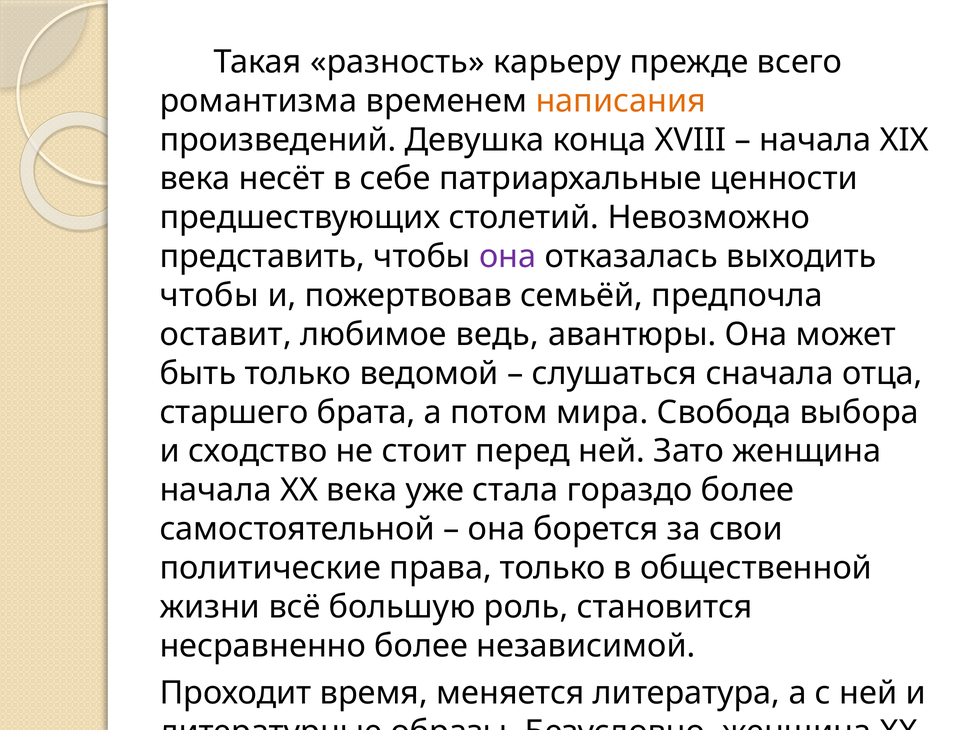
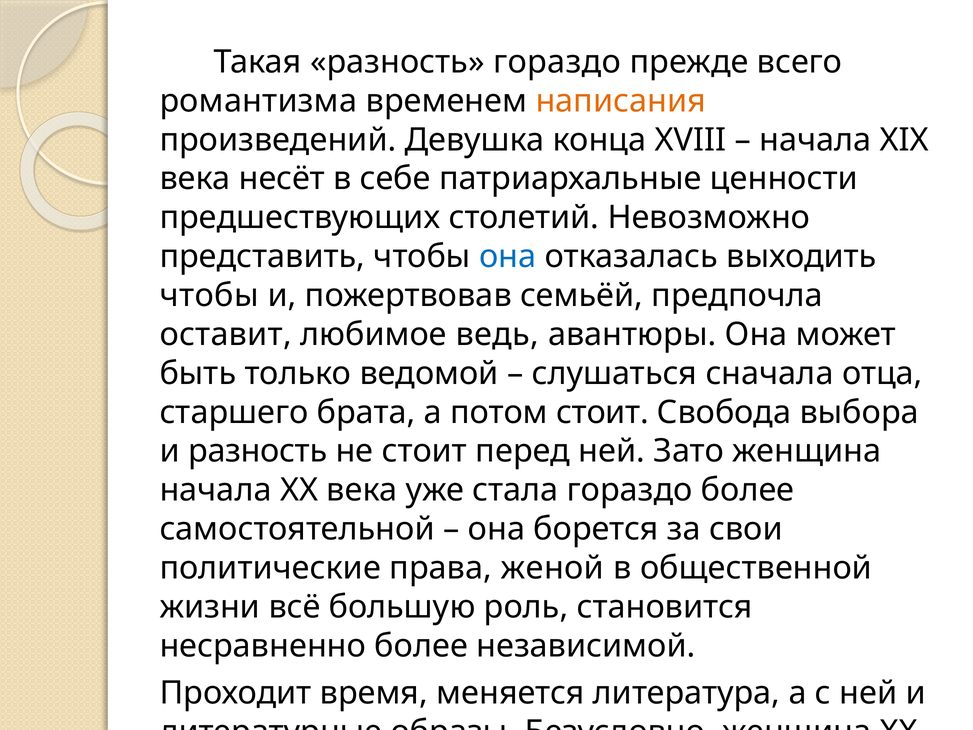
разность карьеру: карьеру -> гораздо (557, 62)
она colour: purple -> blue (508, 257)
потом мира: мира -> стоит (602, 412)
и сходство: сходство -> разность (258, 451)
права только: только -> женой (552, 568)
